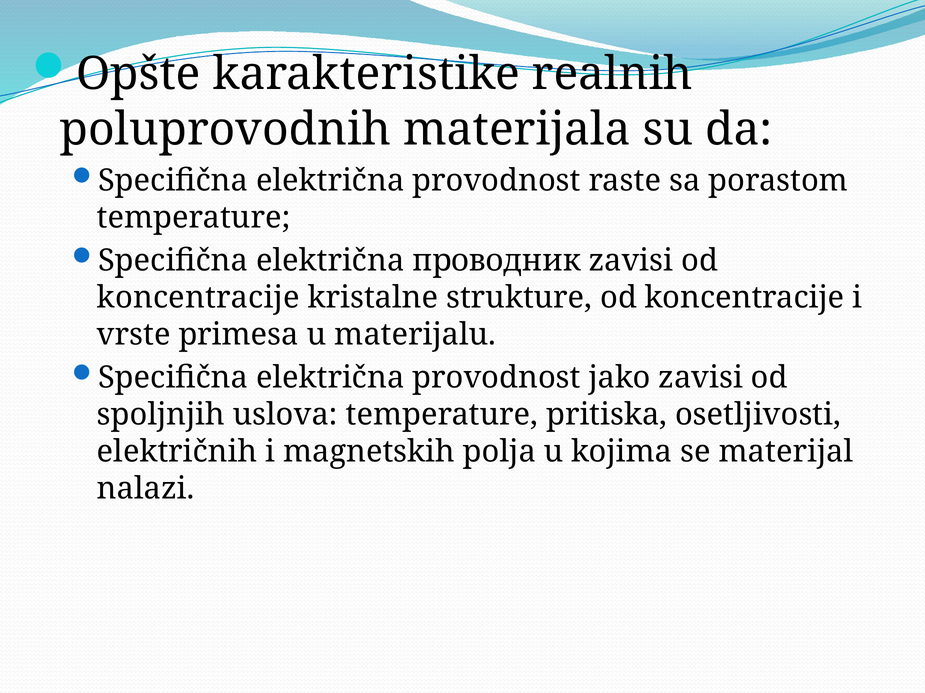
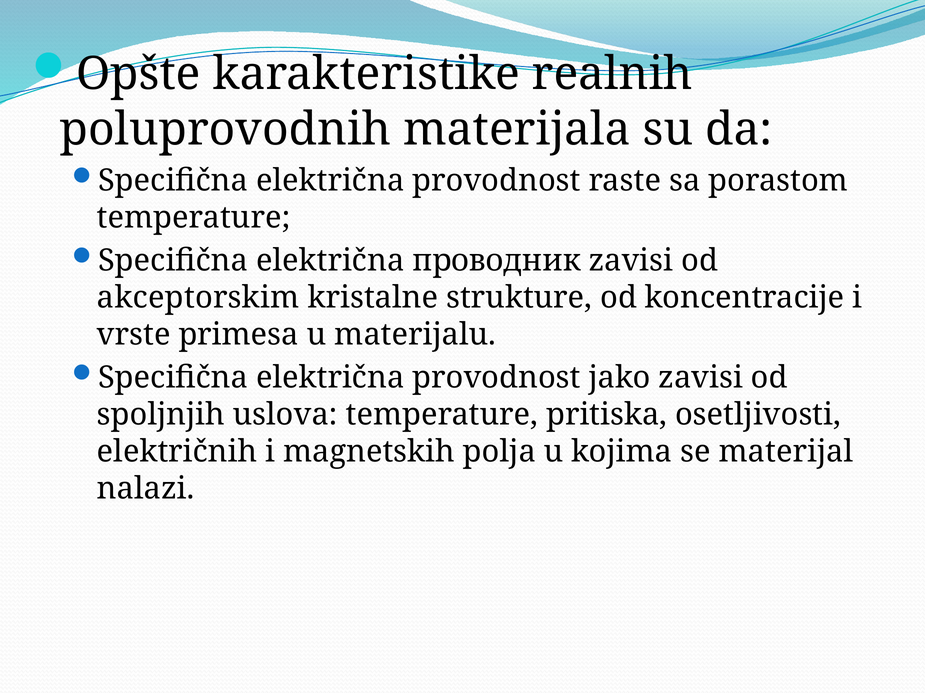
koncentracije: koncentracije -> akceptorskim (198, 298)
